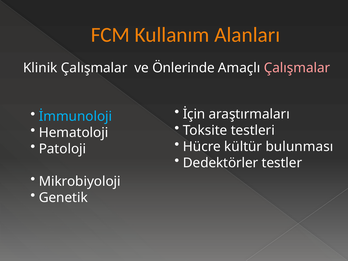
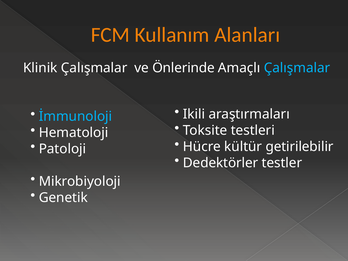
Çalışmalar colour: pink -> light blue (297, 68)
İçin: İçin -> Ikili (194, 114)
bulunması: bulunması -> getirilebilir (300, 147)
